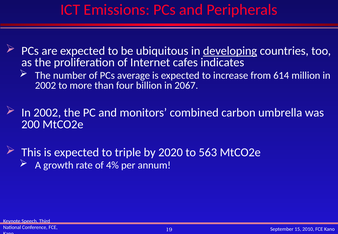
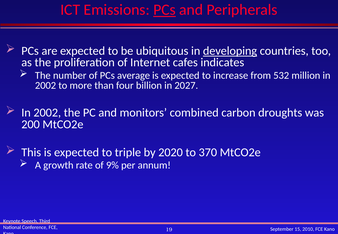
PCs underline: none -> present (165, 10)
614: 614 -> 532 (281, 75)
2067: 2067 -> 2027 (186, 85)
umbrella: umbrella -> droughts (280, 113)
563: 563 -> 370 (208, 152)
4%: 4% -> 9% (112, 165)
